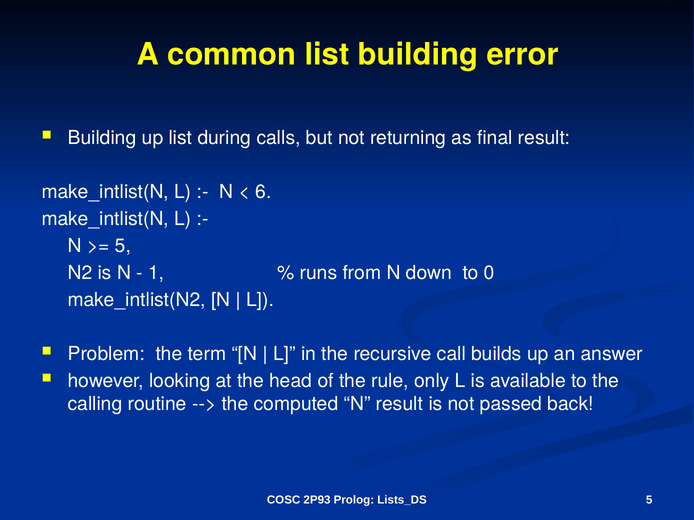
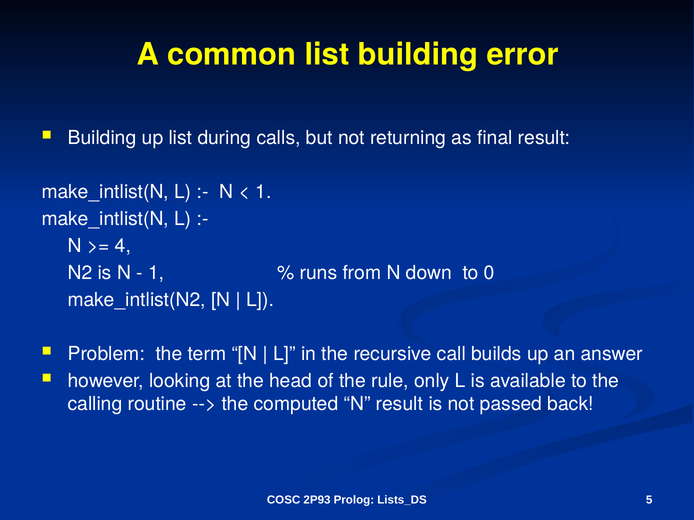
6: 6 -> 1 (263, 192)
5: 5 -> 4 (123, 246)
